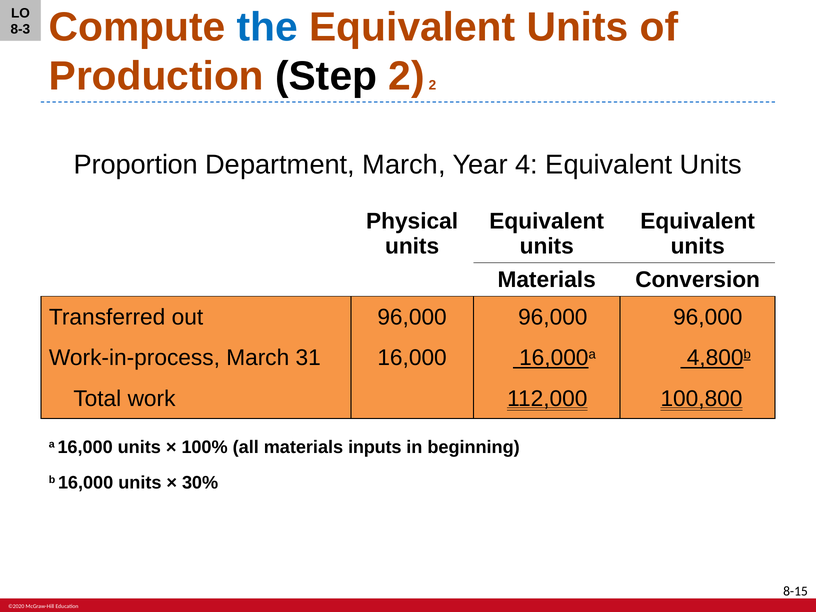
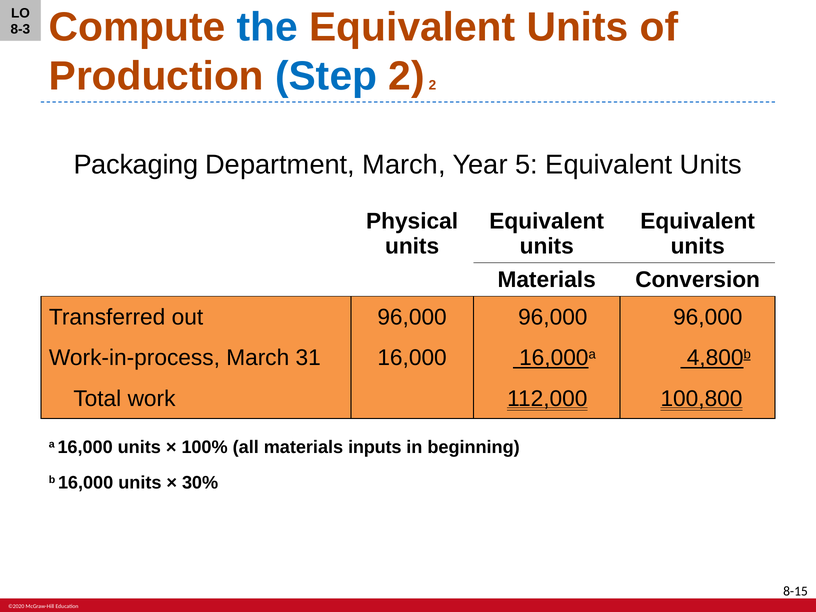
Step colour: black -> blue (326, 76)
Proportion: Proportion -> Packaging (136, 165)
4: 4 -> 5 (527, 165)
